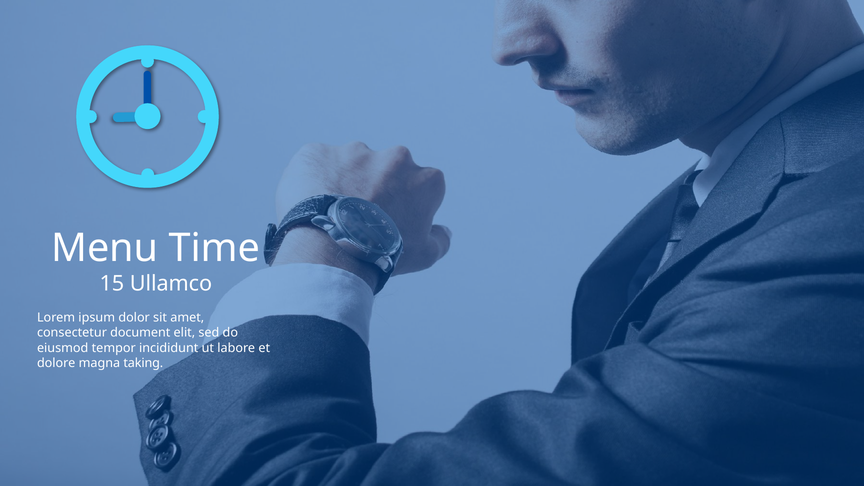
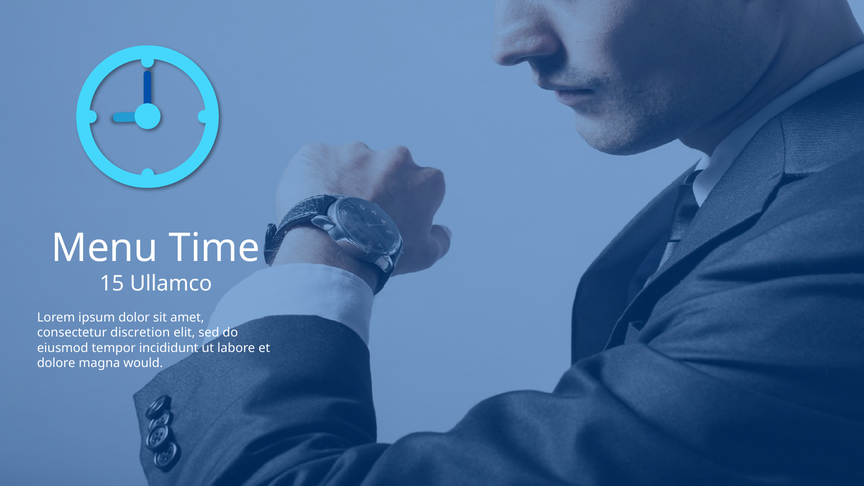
document: document -> discretion (140, 333)
taking: taking -> would (143, 363)
